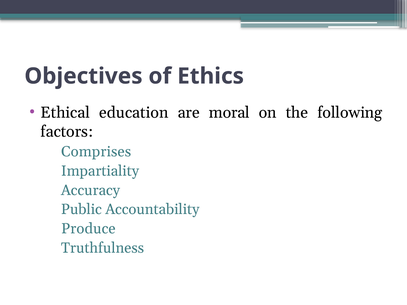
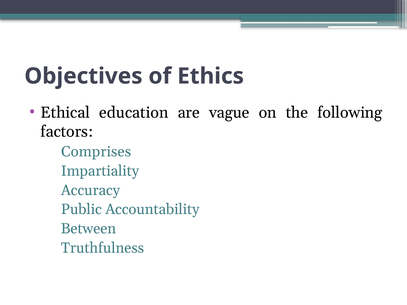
moral: moral -> vague (229, 113)
Produce: Produce -> Between (88, 229)
